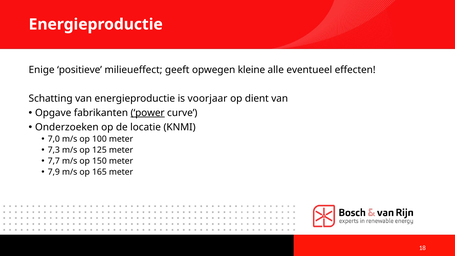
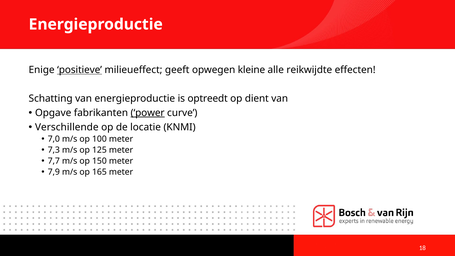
positieve underline: none -> present (80, 70)
eventueel: eventueel -> reikwijdte (309, 70)
voorjaar: voorjaar -> optreedt (208, 98)
Onderzoeken: Onderzoeken -> Verschillende (67, 127)
